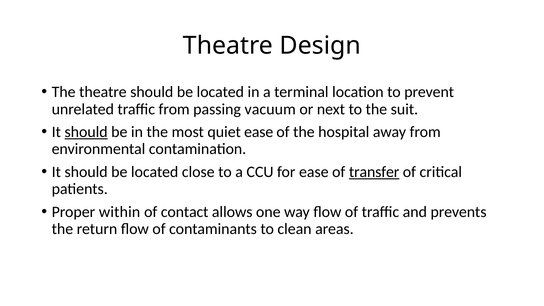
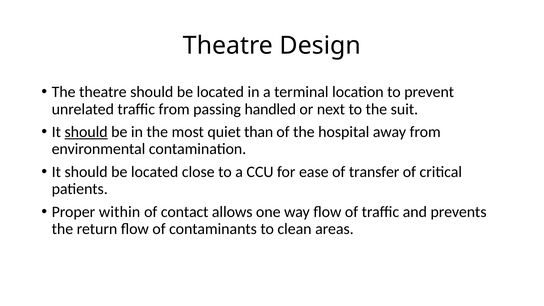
vacuum: vacuum -> handled (270, 109)
quiet ease: ease -> than (259, 132)
transfer underline: present -> none (374, 172)
